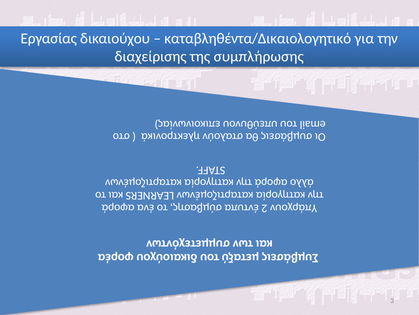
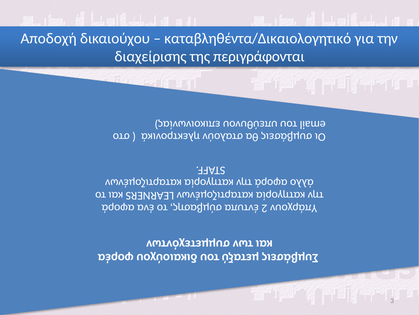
Εργασίας: Εργασίας -> Αποδοχή (49, 38)
συμπλήρωσης: συμπλήρωσης -> περιγράφονται (259, 57)
